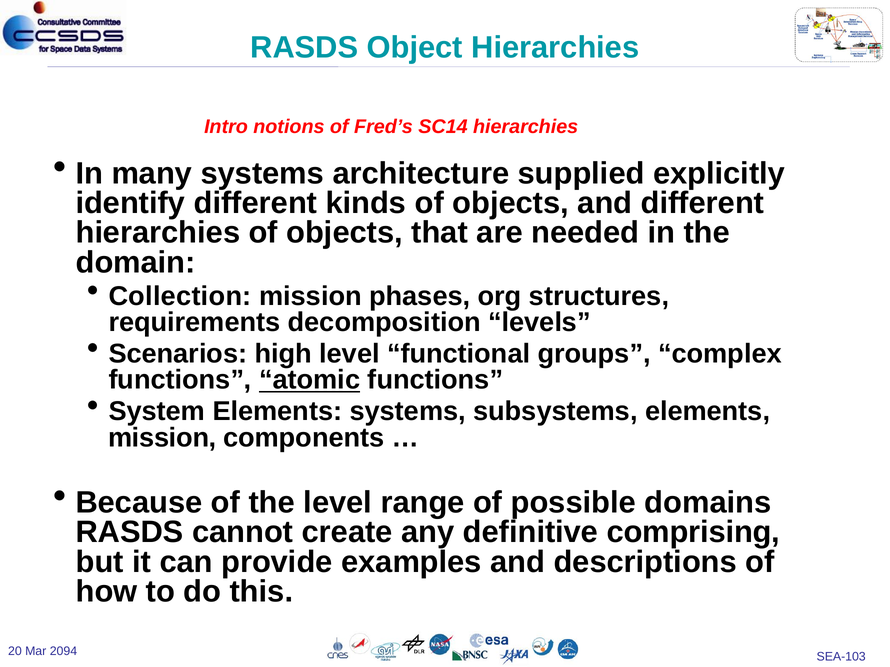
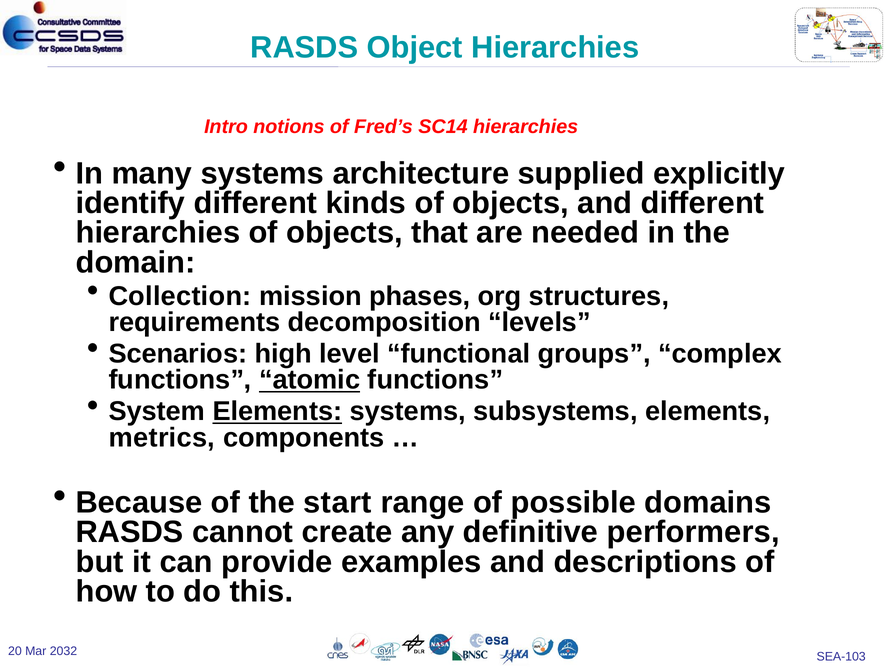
Elements underline: none -> present (277, 412)
mission: mission -> metrics (162, 438)
the level: level -> start (338, 503)
comprising: comprising -> performers (693, 533)
2094: 2094 -> 2032 (63, 652)
